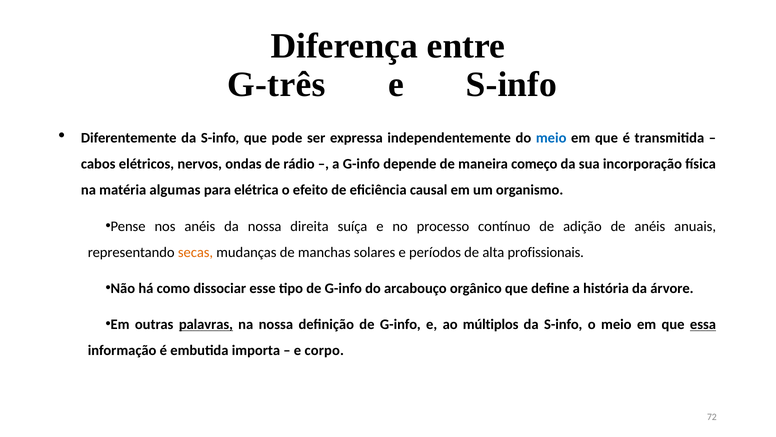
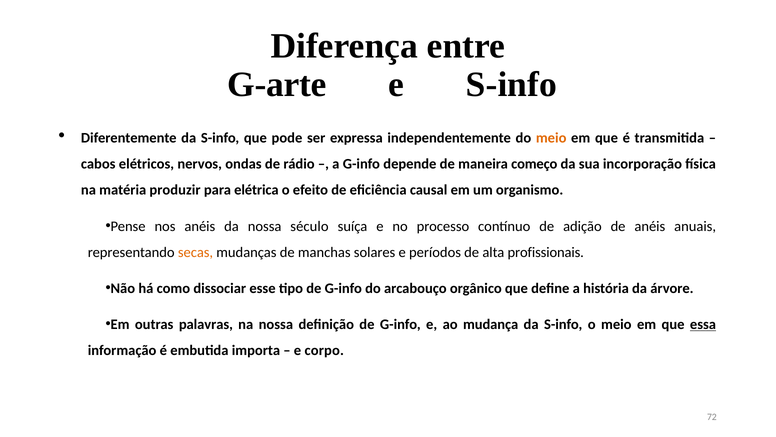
G-três: G-três -> G-arte (277, 84)
meio colour: blue -> orange (551, 138)
algumas: algumas -> produzir (175, 190)
direita: direita -> século (309, 226)
palavras underline: present -> none (206, 324)
múltiplos: múltiplos -> mudança (491, 324)
